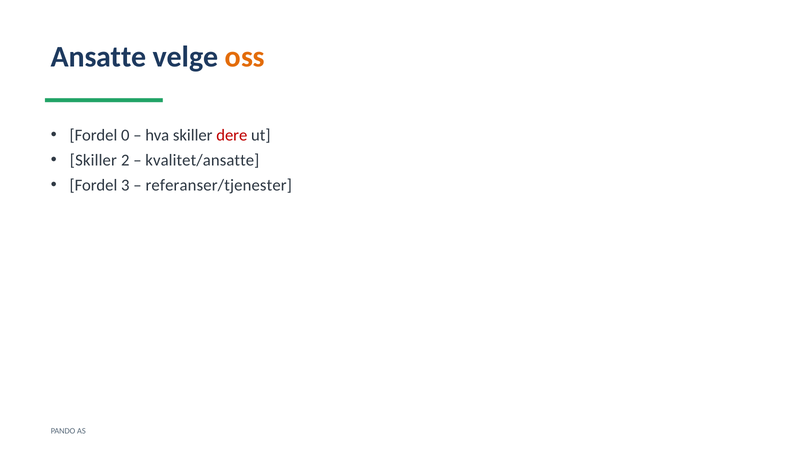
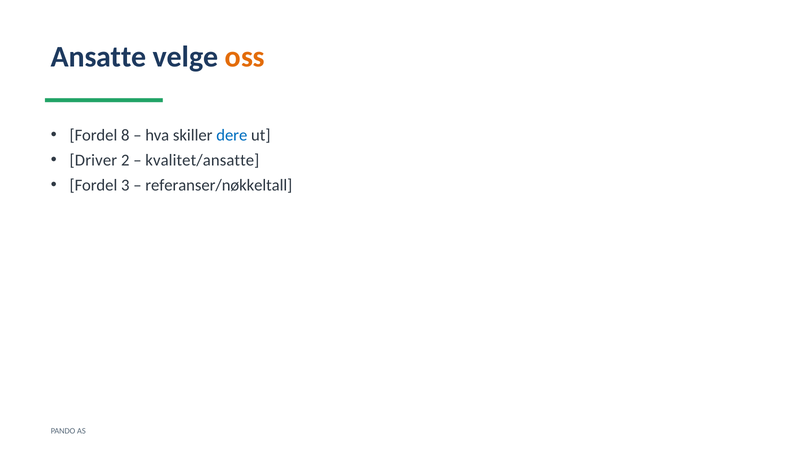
0: 0 -> 8 (125, 135)
dere colour: red -> blue (232, 135)
Skiller: Skiller -> Driver (93, 160)
referanser/tjenester: referanser/tjenester -> referanser/nøkkeltall (219, 185)
